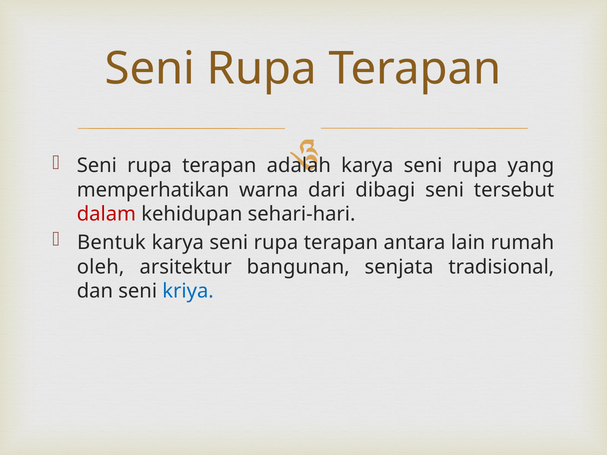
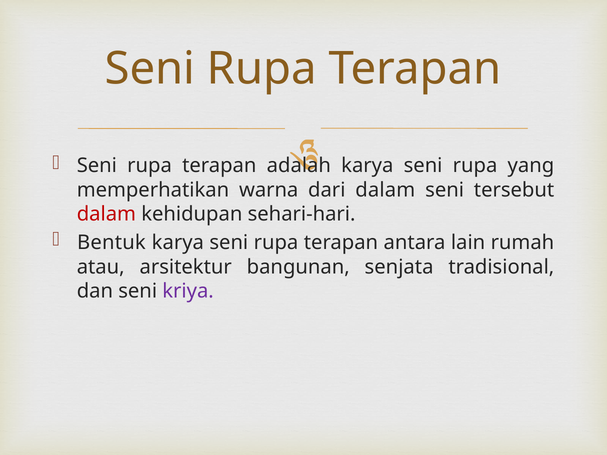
dari dibagi: dibagi -> dalam (385, 190)
oleh: oleh -> atau (101, 267)
kriya colour: blue -> purple (188, 291)
